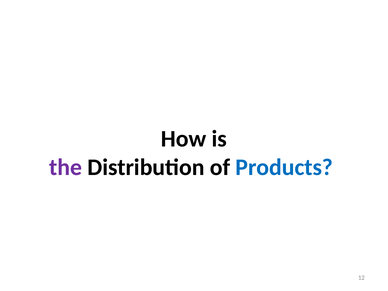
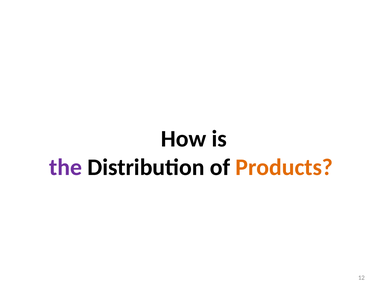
Products colour: blue -> orange (284, 167)
